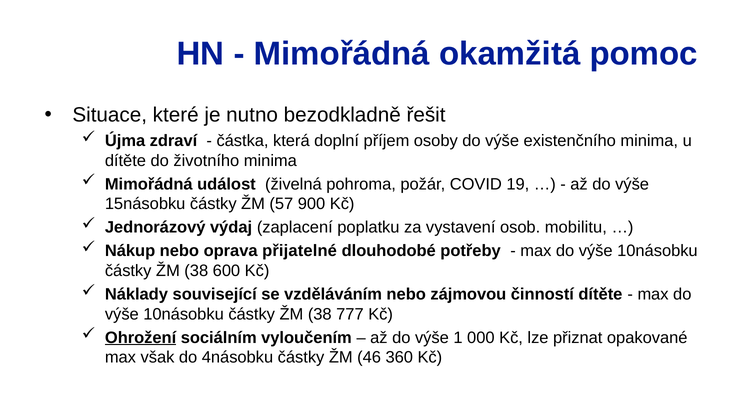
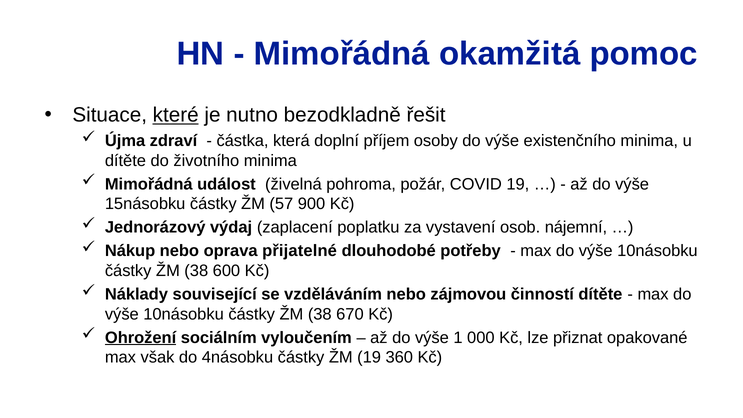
které underline: none -> present (176, 115)
mobilitu: mobilitu -> nájemní (576, 227)
777: 777 -> 670 (350, 314)
ŽM 46: 46 -> 19 (369, 357)
